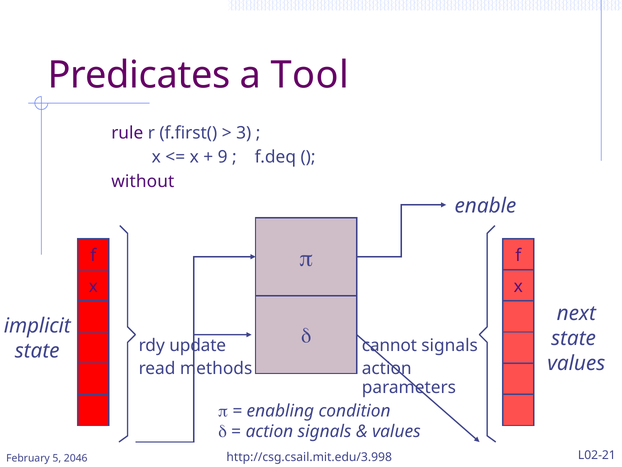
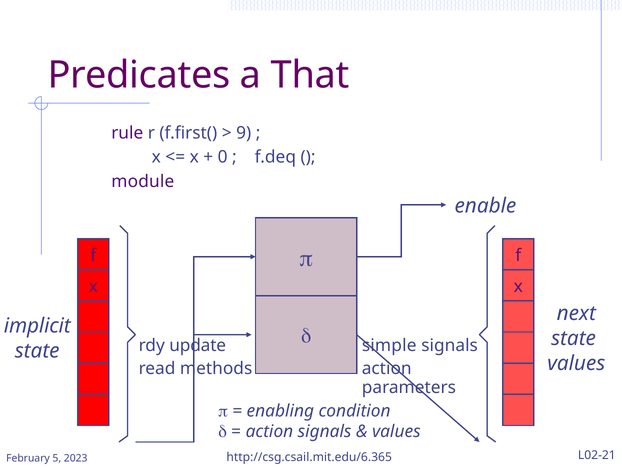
Tool: Tool -> That (310, 75)
3: 3 -> 9 (244, 133)
9: 9 -> 0 (223, 157)
without: without -> module (143, 181)
cannot: cannot -> simple (389, 345)
http://csg.csail.mit.edu/3.998: http://csg.csail.mit.edu/3.998 -> http://csg.csail.mit.edu/6.365 (309, 457)
2046: 2046 -> 2023 (76, 458)
